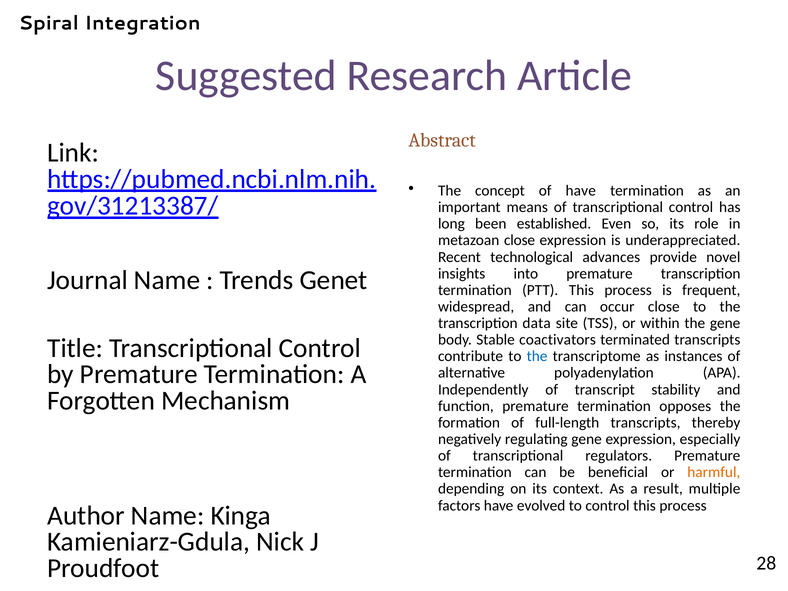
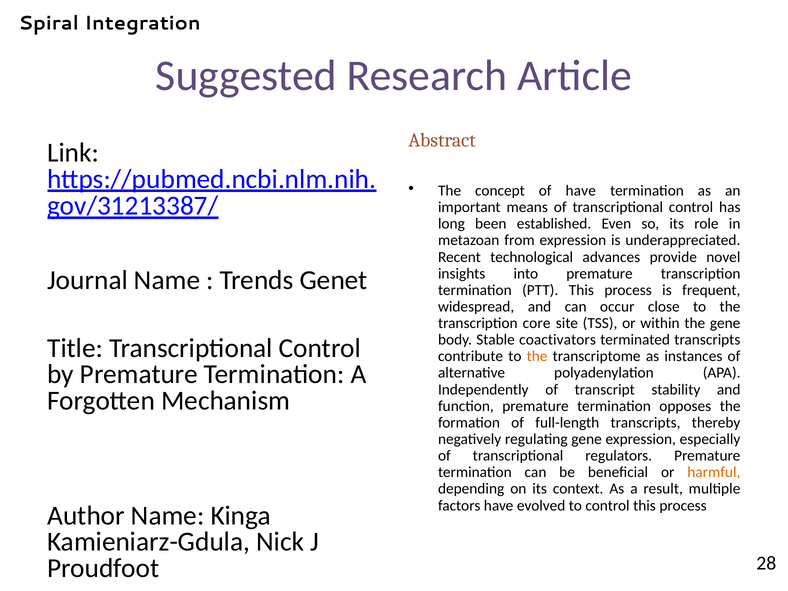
metazoan close: close -> from (519, 240)
data: data -> core (537, 323)
the colour: blue -> orange (537, 356)
